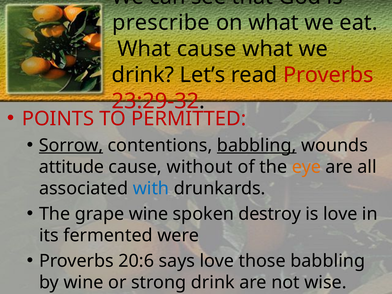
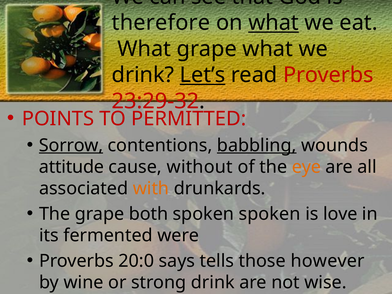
prescribe: prescribe -> therefore (161, 23)
what underline: none -> present (274, 23)
What cause: cause -> grape (207, 49)
Let’s underline: none -> present (203, 75)
with colour: blue -> orange (151, 188)
grape wine: wine -> both (148, 214)
spoken destroy: destroy -> spoken (270, 214)
20:6: 20:6 -> 20:0 (136, 261)
says love: love -> tells (217, 261)
those babbling: babbling -> however (328, 261)
